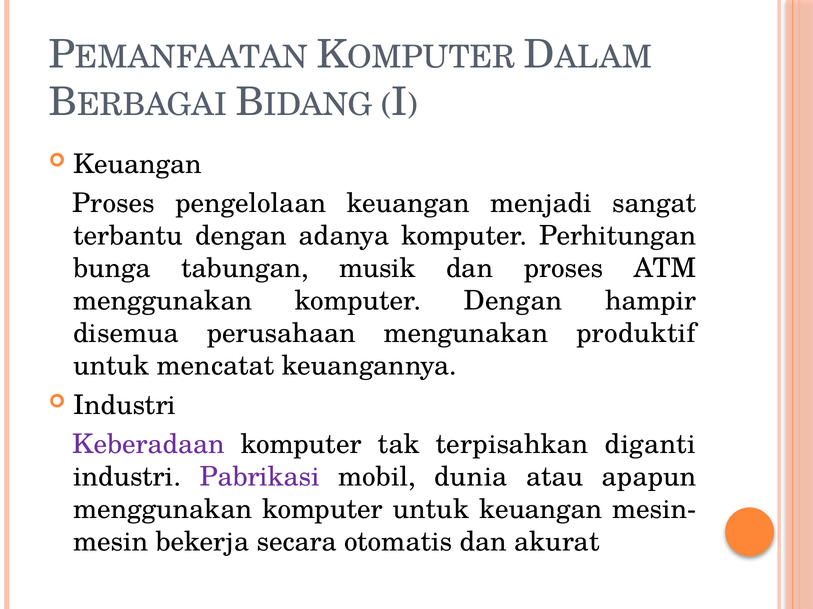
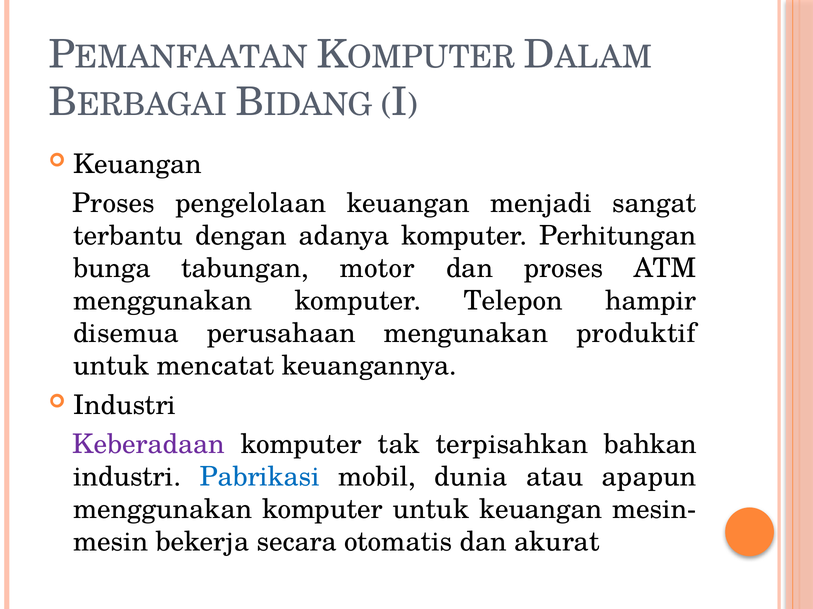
musik: musik -> motor (377, 269)
komputer Dengan: Dengan -> Telepon (513, 301)
diganti: diganti -> bahkan (651, 445)
Pabrikasi colour: purple -> blue (260, 477)
